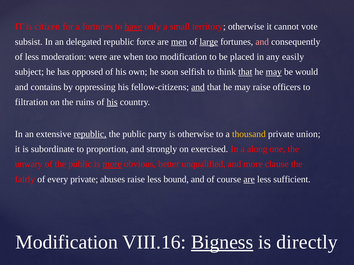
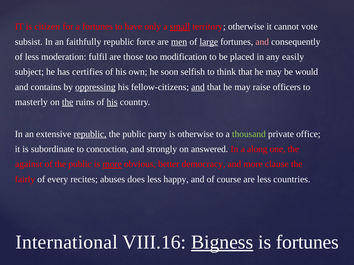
have underline: present -> none (133, 27)
small underline: none -> present (180, 27)
delegated: delegated -> faithfully (84, 42)
were: were -> fulfil (98, 57)
when: when -> those (133, 57)
opposed: opposed -> certifies (87, 72)
that underline: present -> none (245, 72)
may underline: present -> none (274, 72)
oppressing underline: none -> present (95, 87)
filtration: filtration -> masterly (31, 102)
the underline: none -> present (68, 102)
thousand colour: yellow -> light green (249, 134)
union: union -> office (308, 134)
proportion: proportion -> concoction (107, 149)
exercised: exercised -> answered (210, 149)
unwary: unwary -> against (29, 164)
unqualified: unqualified -> democracy (203, 164)
every private: private -> recites (84, 180)
abuses raise: raise -> does (136, 180)
bound: bound -> happy (176, 180)
are underline: present -> none (249, 180)
sufficient: sufficient -> countries (292, 180)
Modification: Modification -> International (67, 243)
is directly: directly -> fortunes (307, 243)
